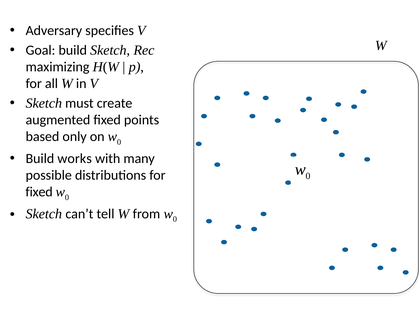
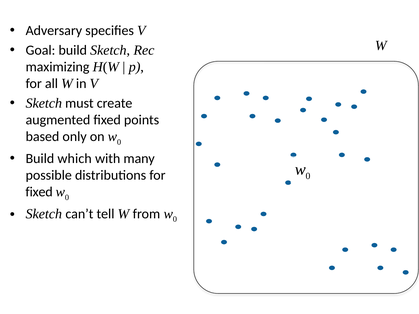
works: works -> which (75, 159)
